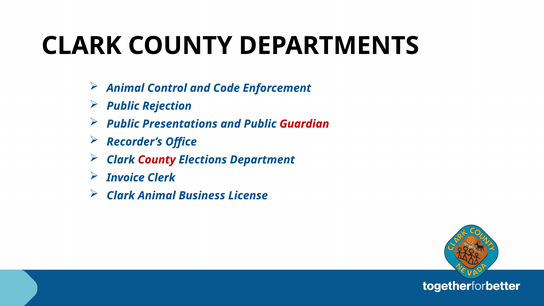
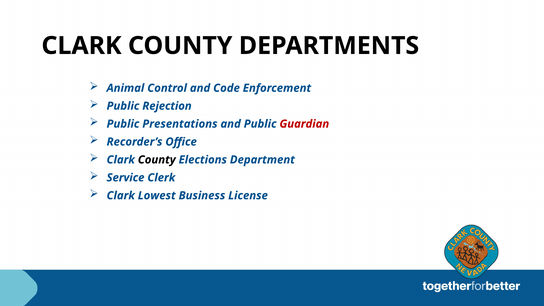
County colour: red -> black (157, 160)
Invoice: Invoice -> Service (126, 178)
Clark Animal: Animal -> Lowest (157, 196)
